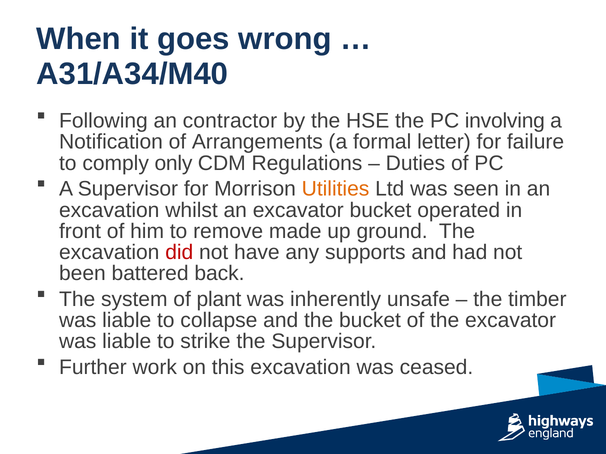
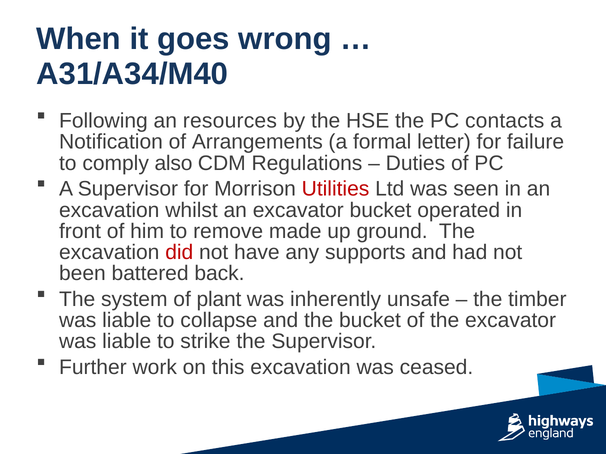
contractor: contractor -> resources (230, 121)
involving: involving -> contacts (505, 121)
only: only -> also (173, 163)
Utilities colour: orange -> red (336, 189)
